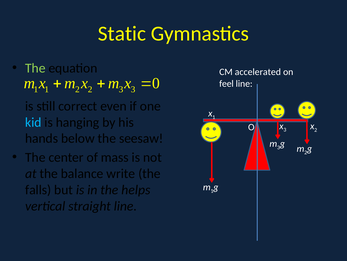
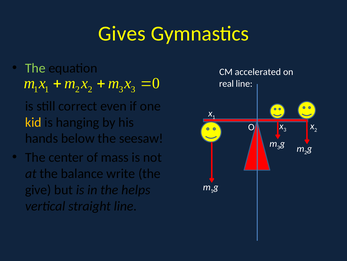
Static: Static -> Gives (122, 34)
feel: feel -> real (226, 83)
kid colour: light blue -> yellow (33, 122)
falls: falls -> give (38, 189)
